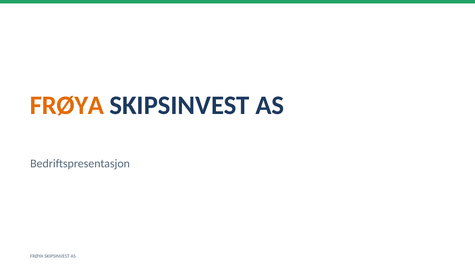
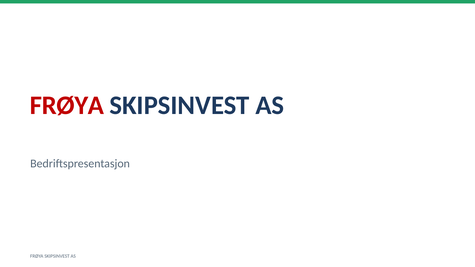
FRØYA colour: orange -> red (67, 105)
